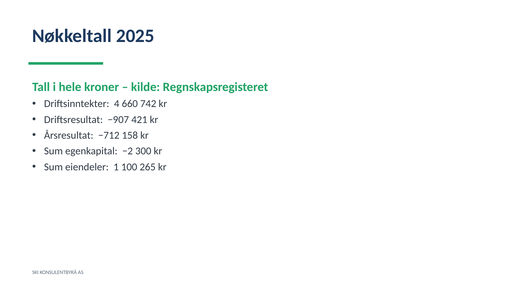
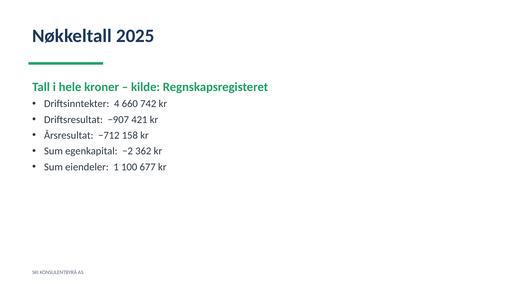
300: 300 -> 362 (143, 152)
265: 265 -> 677 (148, 167)
